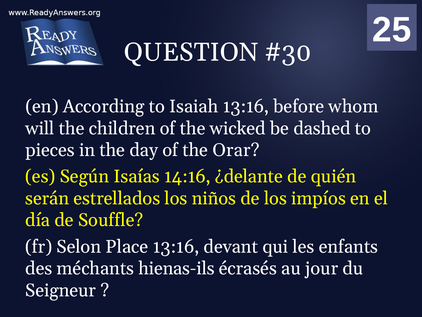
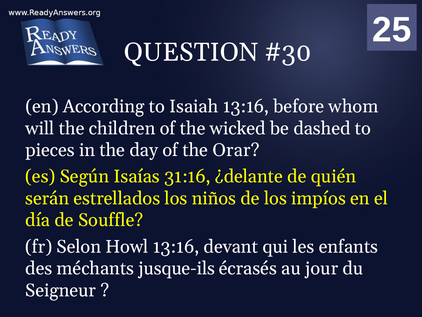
14:16: 14:16 -> 31:16 (187, 176)
Place: Place -> Howl (127, 246)
hienas-ils: hienas-ils -> jusque-ils (177, 268)
